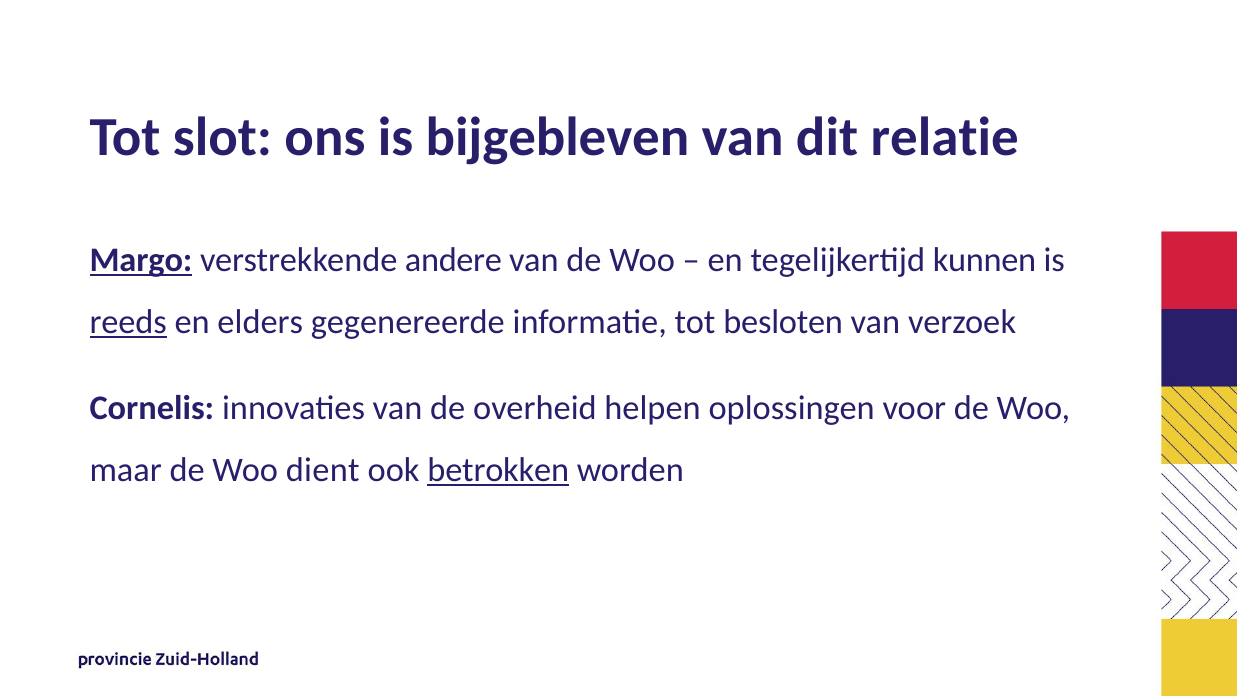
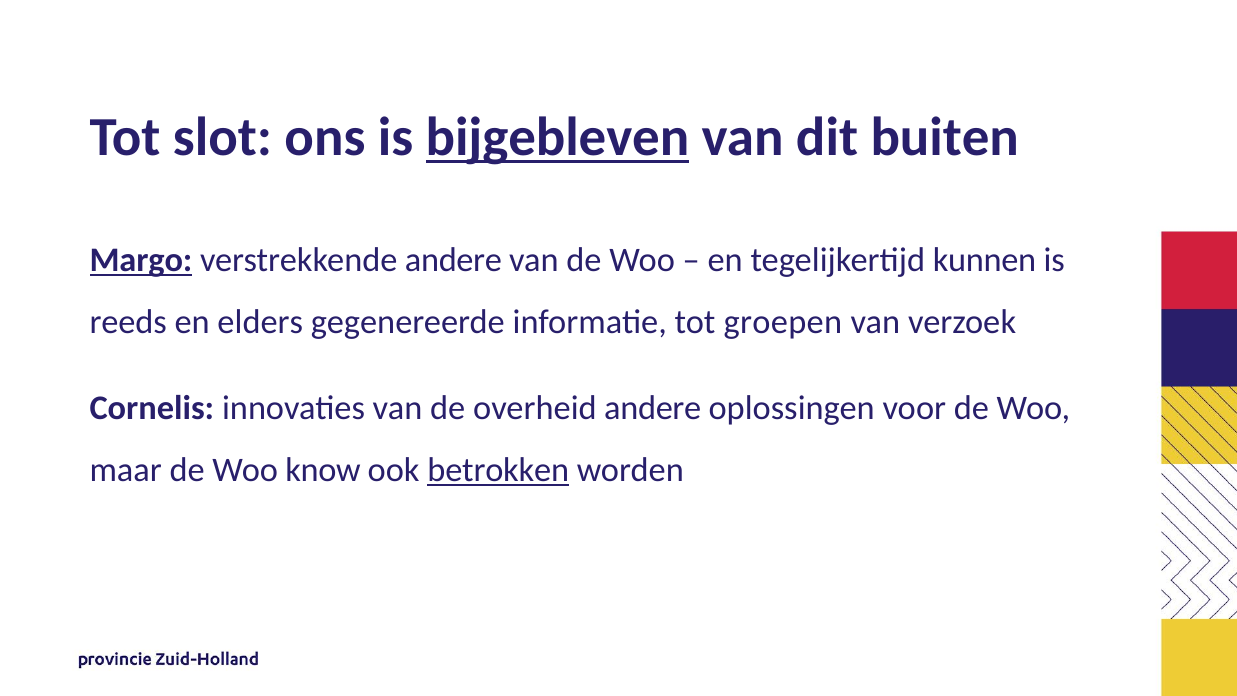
bijgebleven underline: none -> present (557, 138)
relatie: relatie -> buiten (945, 138)
reeds underline: present -> none (128, 322)
besloten: besloten -> groepen (783, 322)
overheid helpen: helpen -> andere (653, 409)
dient: dient -> know (323, 470)
